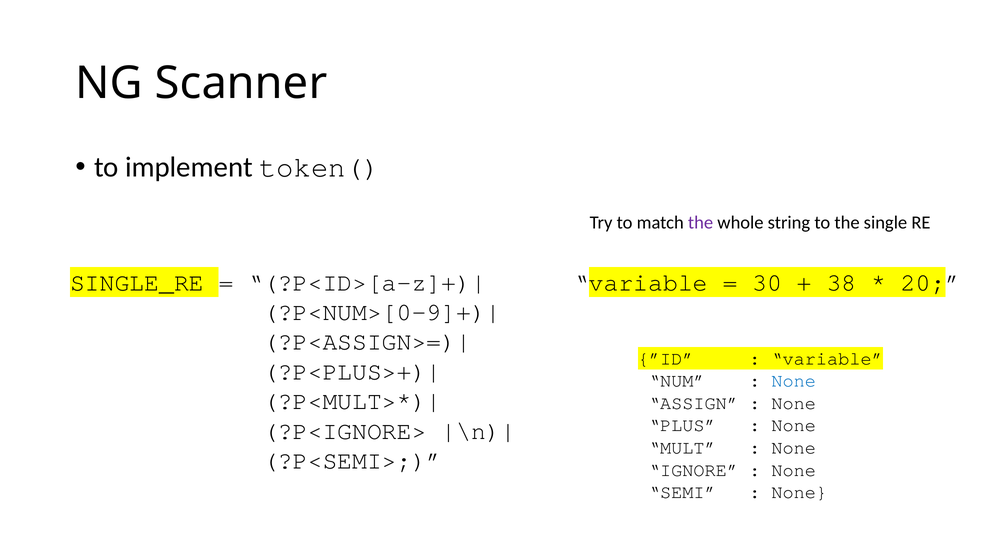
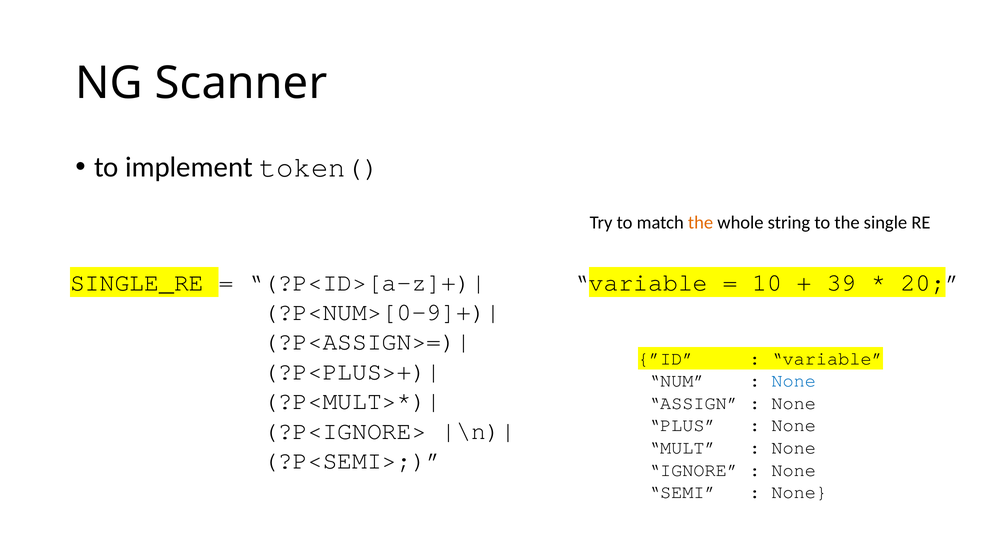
the colour: purple -> orange (701, 223)
30: 30 -> 10 (767, 282)
38: 38 -> 39 (841, 282)
